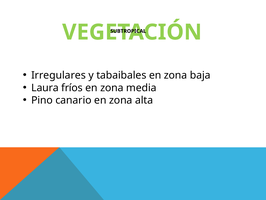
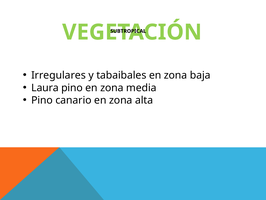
Laura fríos: fríos -> pino (72, 88)
